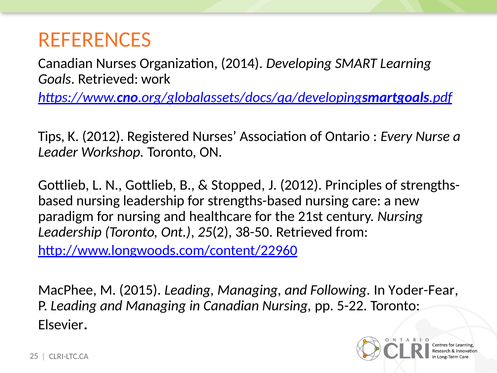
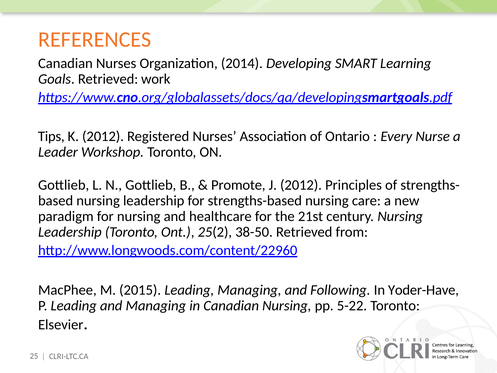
Stopped: Stopped -> Promote (238, 185)
Yoder-Fear: Yoder-Fear -> Yoder-Have (423, 290)
